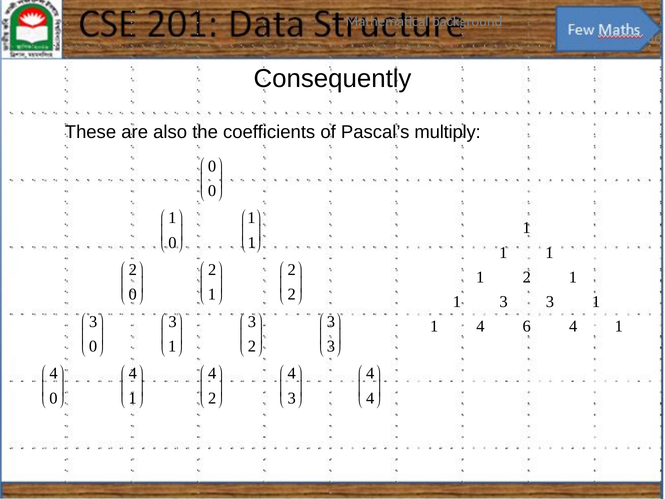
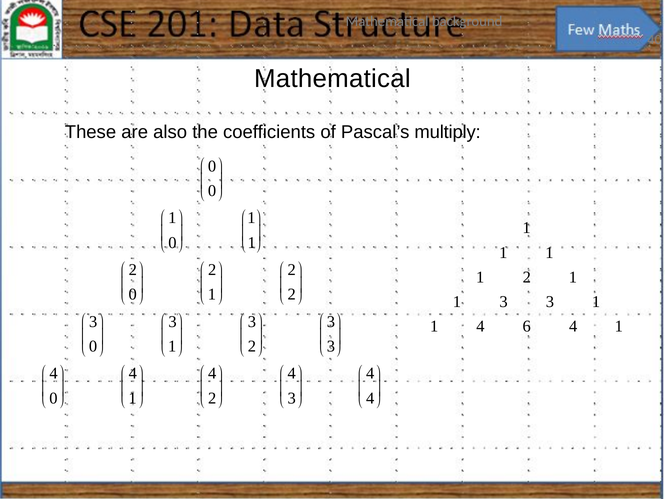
Consequently: Consequently -> Mathematical (332, 79)
